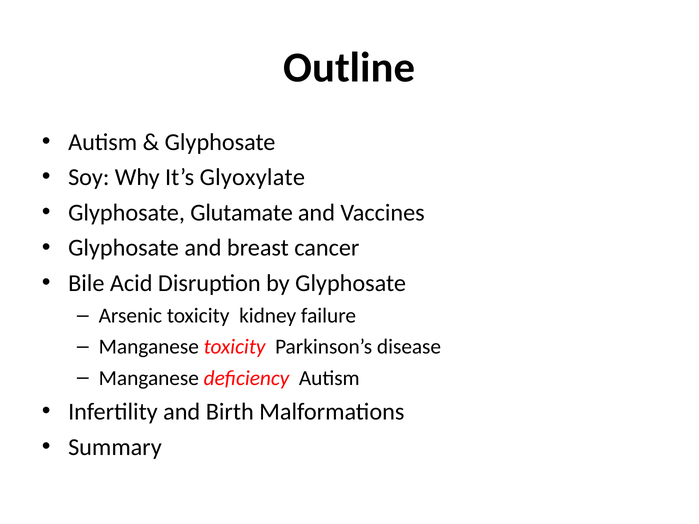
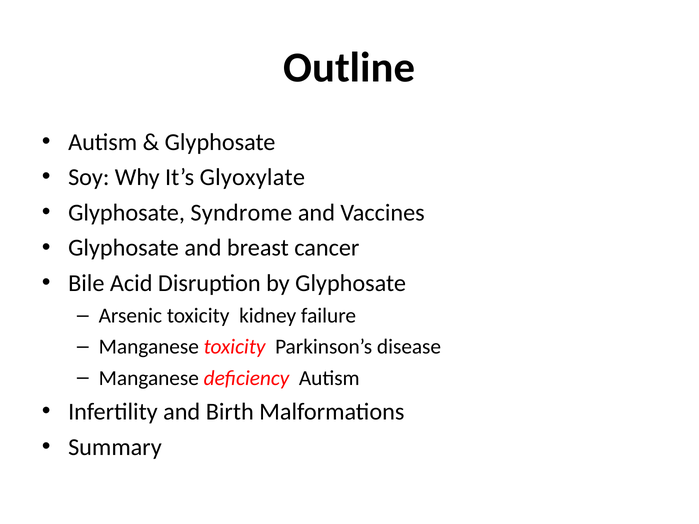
Glutamate: Glutamate -> Syndrome (241, 213)
